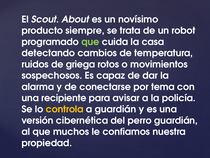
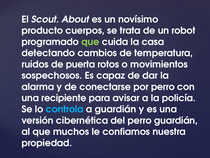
siempre: siempre -> cuerpos (85, 31)
griega: griega -> puerta (80, 64)
por tema: tema -> perro (163, 87)
controla colour: yellow -> light blue (65, 109)
